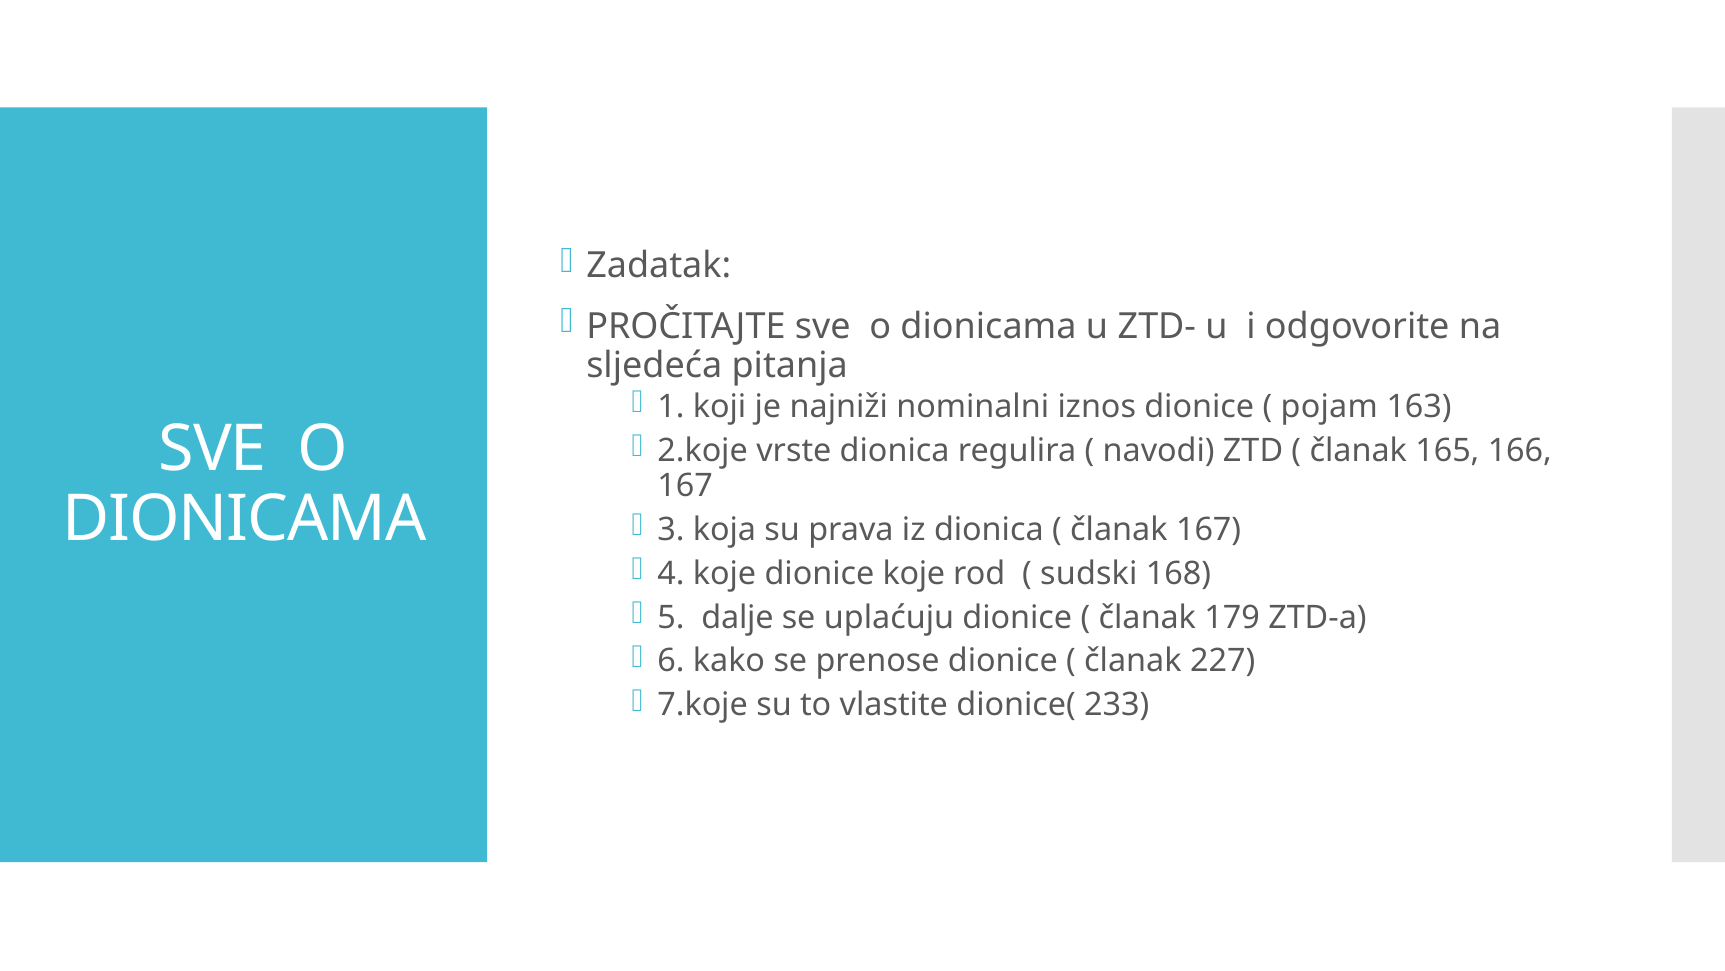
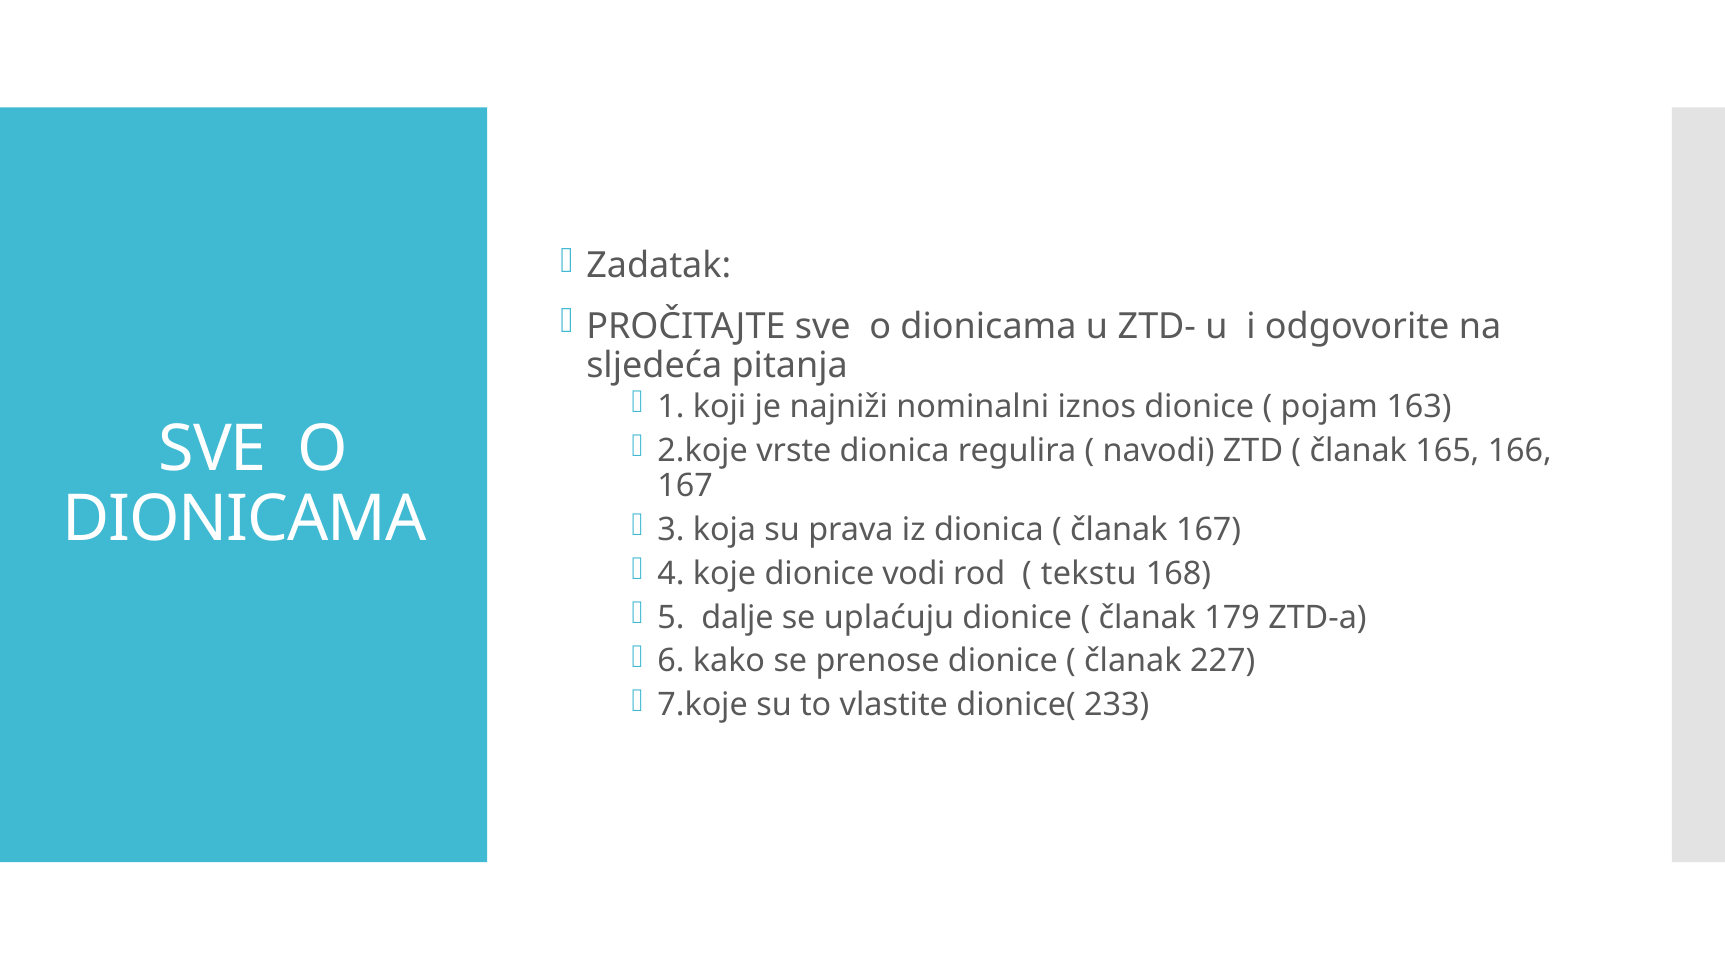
dionice koje: koje -> vodi (914, 573)
sudski: sudski -> tekstu (1089, 573)
